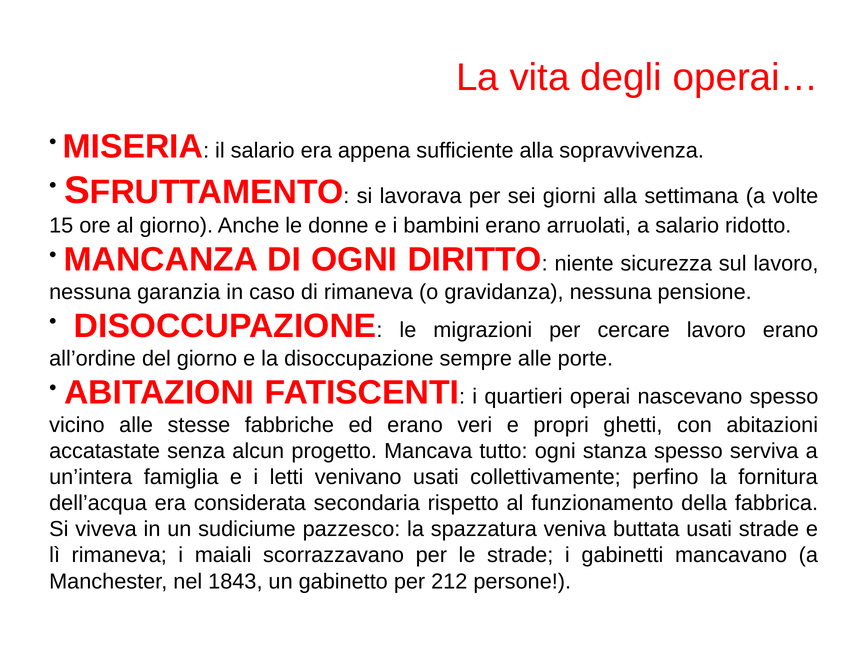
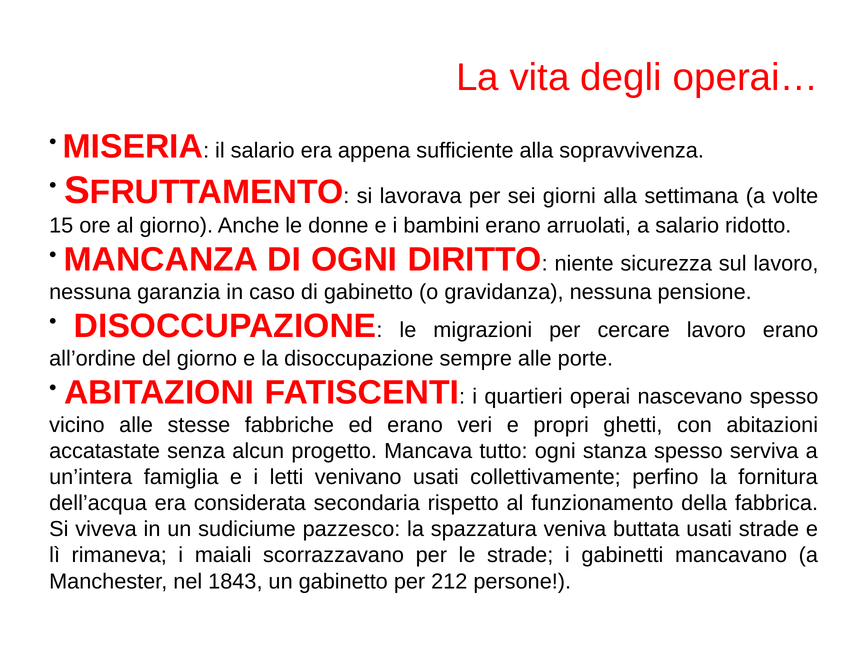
di rimaneva: rimaneva -> gabinetto (368, 292)
